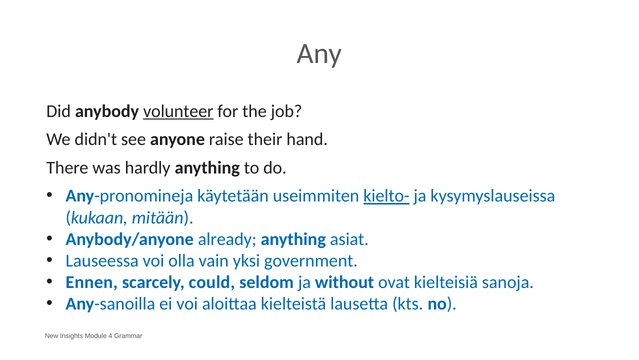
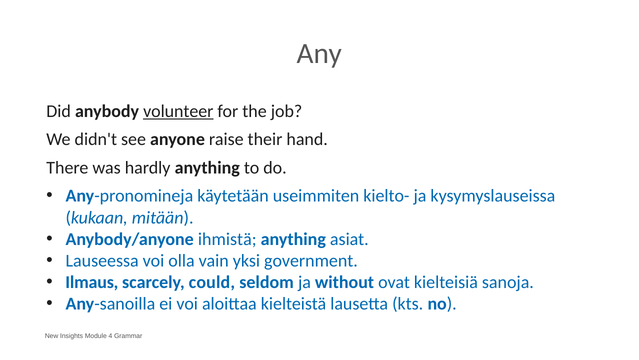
kielto- underline: present -> none (386, 196)
already: already -> ihmistä (227, 239)
Ennen: Ennen -> Ilmaus (92, 282)
